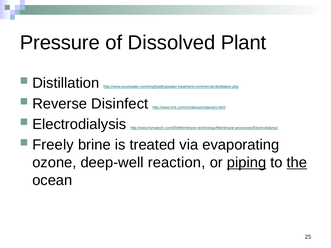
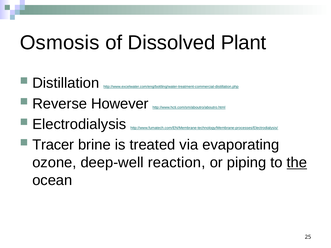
Pressure: Pressure -> Osmosis (60, 43)
Disinfect: Disinfect -> However (120, 104)
Freely: Freely -> Tracer (53, 145)
piping underline: present -> none (247, 163)
